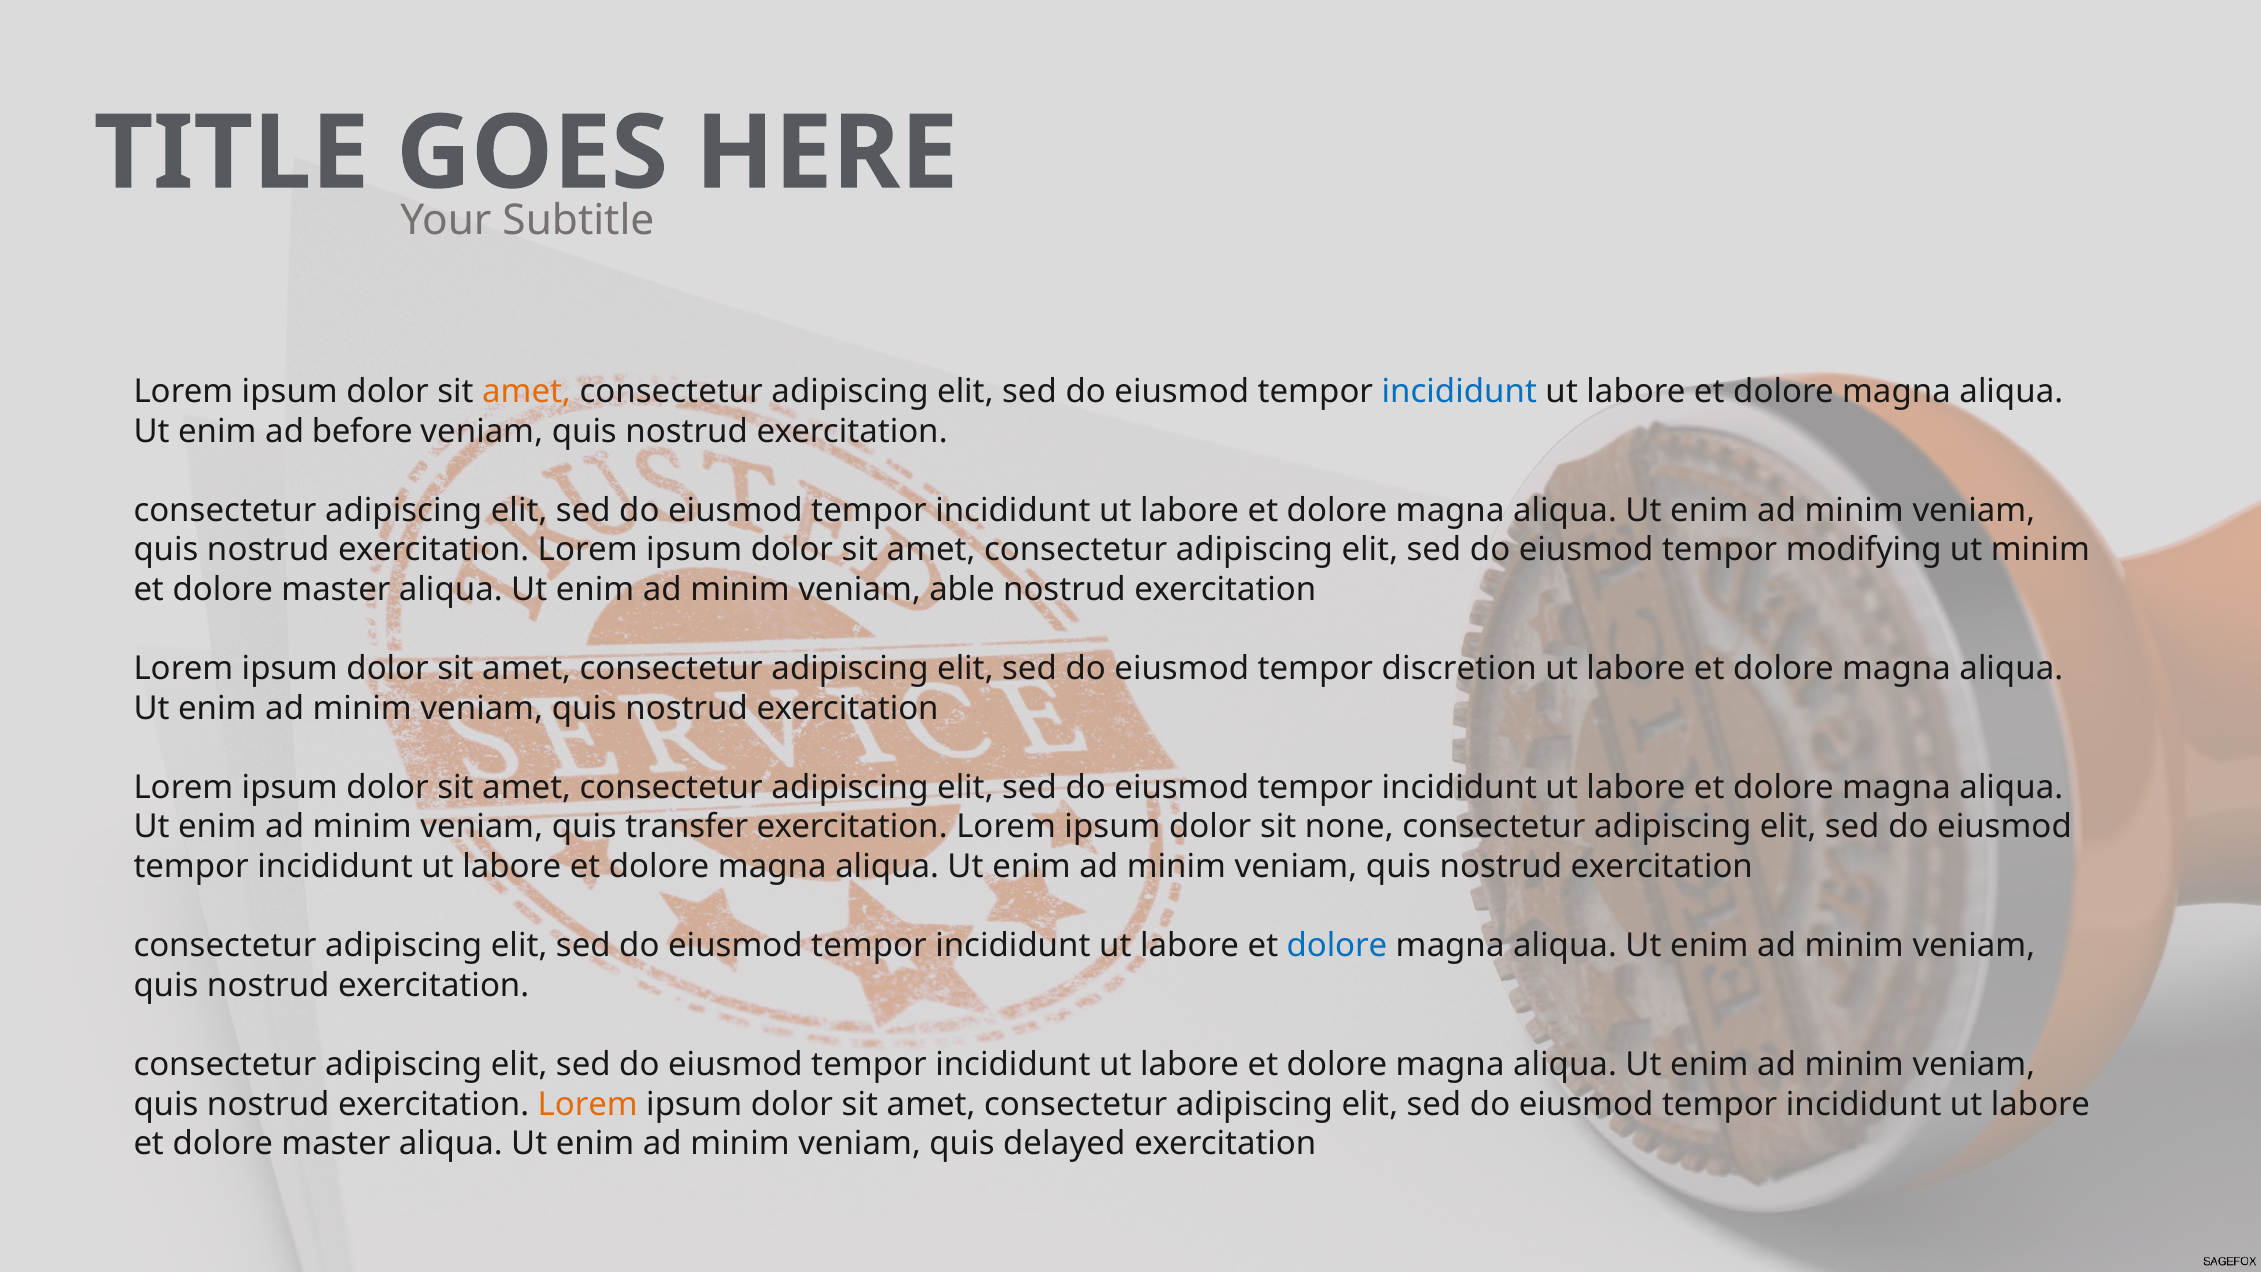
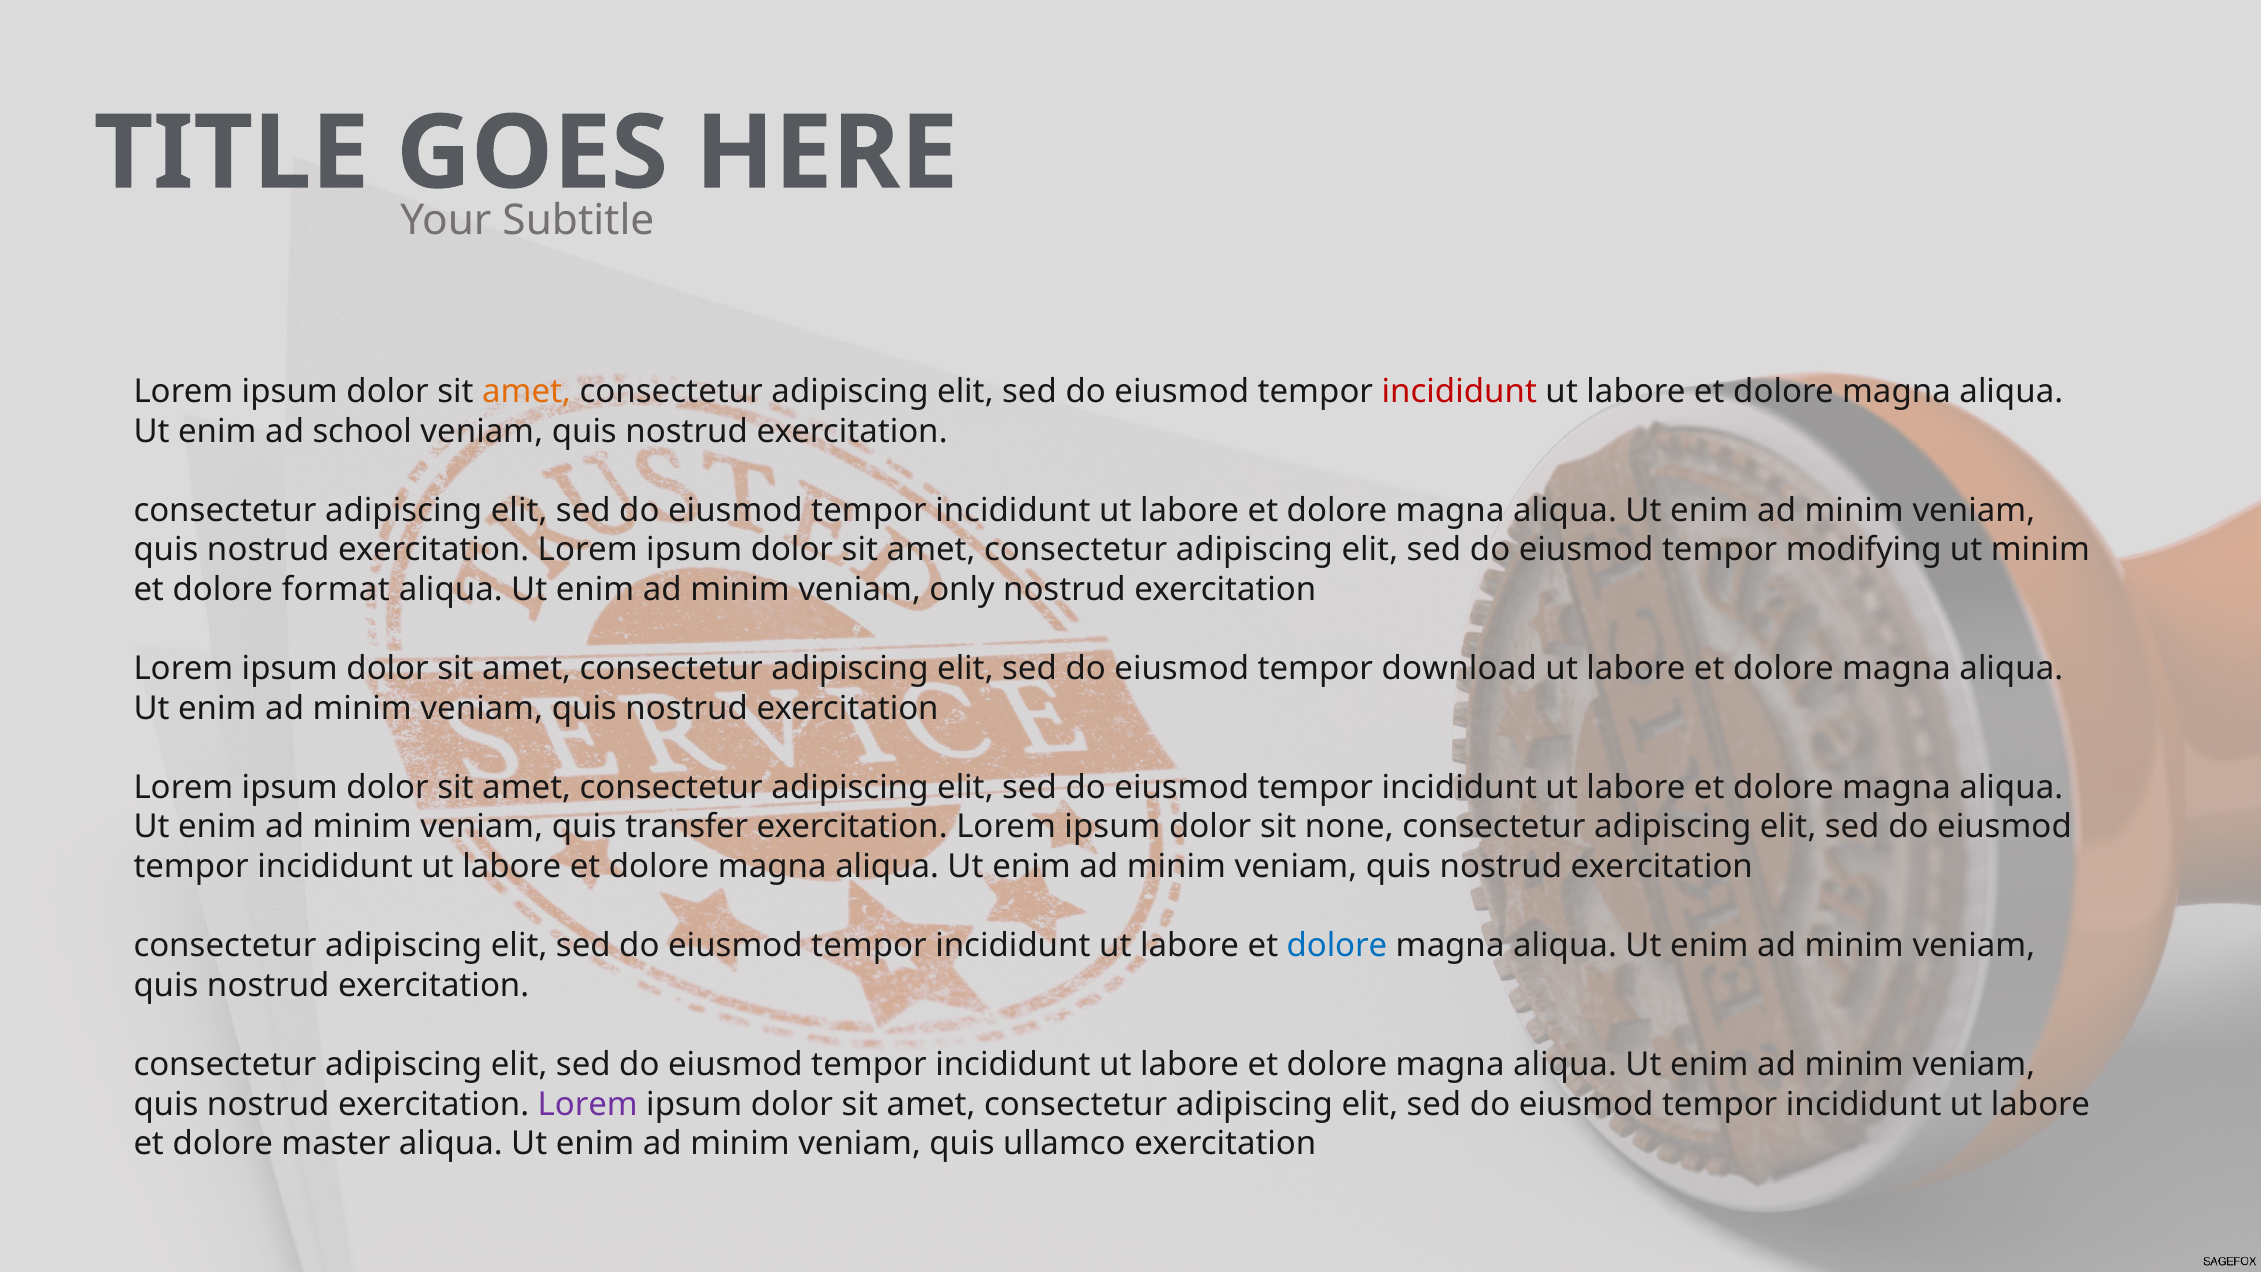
incididunt colour: blue -> red (1459, 391)
before: before -> school (362, 431)
master: master -> format (336, 589)
able: able -> only (962, 589)
discretion: discretion -> download (1459, 669)
Lorem colour: orange -> purple (588, 1104)
delayed: delayed -> ullamco (1064, 1144)
